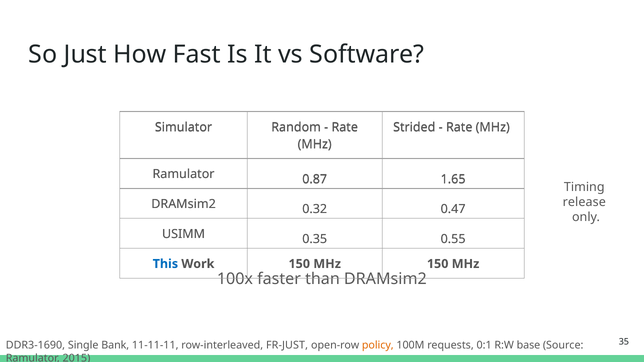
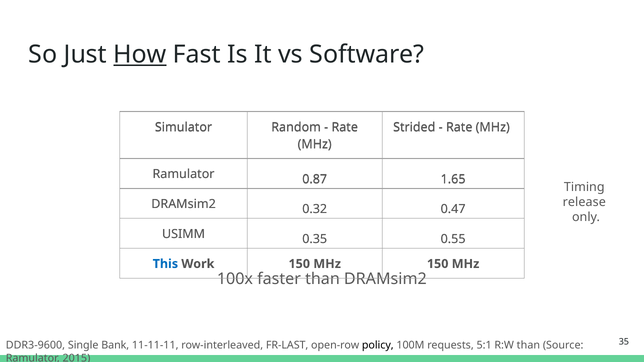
How underline: none -> present (140, 55)
DDR3-1690: DDR3-1690 -> DDR3-9600 (35, 345)
FR-JUST: FR-JUST -> FR-LAST (287, 345)
policy colour: orange -> black (378, 345)
0:1: 0:1 -> 5:1 (484, 345)
R:W base: base -> than (528, 345)
